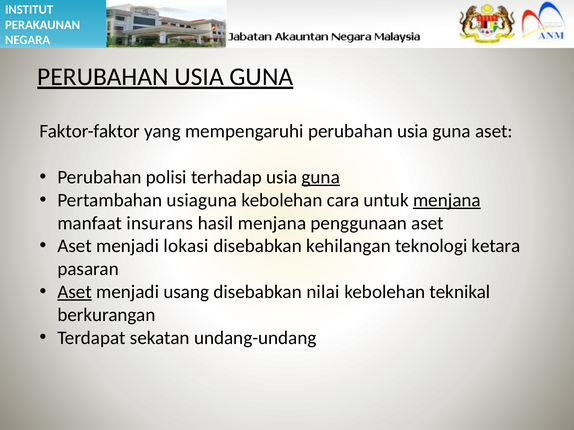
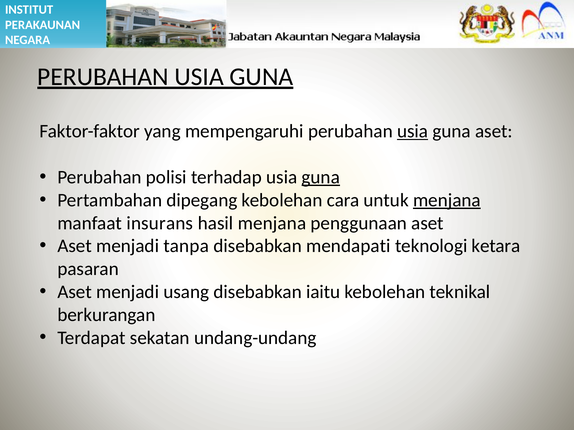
usia underline: none -> present (413, 131)
usiaguna: usiaguna -> dipegang (202, 200)
lokasi: lokasi -> tanpa (186, 246)
kehilangan: kehilangan -> mendapati (348, 246)
Aset underline: present -> none (75, 292)
nilai: nilai -> iaitu (323, 292)
